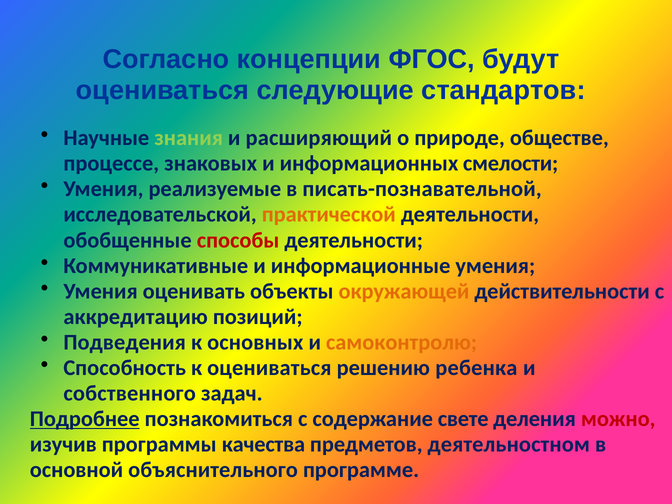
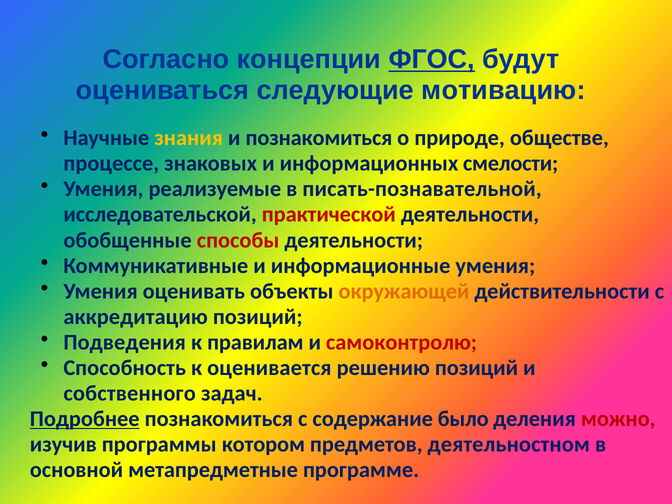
ФГОС underline: none -> present (432, 60)
стандартов: стандартов -> мотивацию (504, 90)
знания colour: light green -> yellow (189, 138)
и расширяющий: расширяющий -> познакомиться (319, 138)
практической colour: orange -> red (329, 215)
основных: основных -> правилам (255, 342)
самоконтролю colour: orange -> red (402, 342)
к оцениваться: оцениваться -> оценивается (269, 368)
решению ребенка: ребенка -> позиций (476, 368)
свете: свете -> было (463, 419)
качества: качества -> котором (263, 444)
объяснительного: объяснительного -> метапредметные (213, 470)
